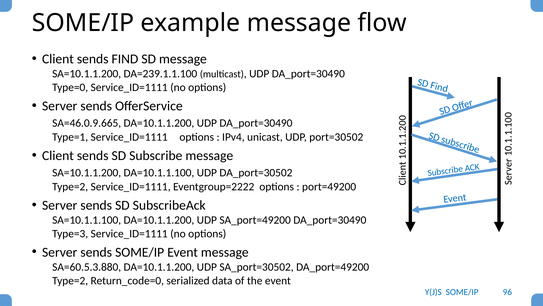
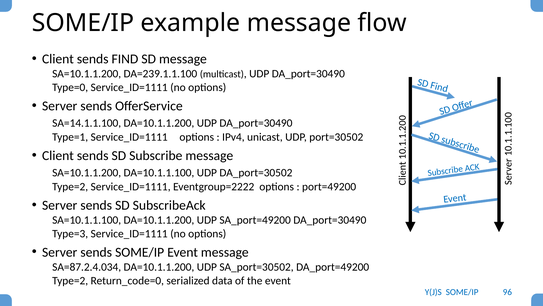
SA=46.0.9.665: SA=46.0.9.665 -> SA=14.1.1.100 (87, 123)
SA=60.5.3.880: SA=60.5.3.880 -> SA=87.2.4.034 (87, 267)
